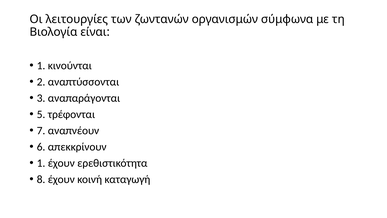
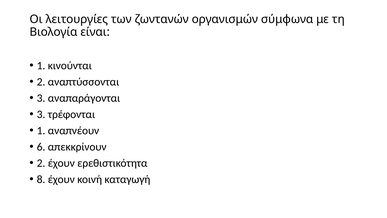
5: 5 -> 3 (41, 114)
7: 7 -> 1 (41, 130)
1: 1 -> 2 (41, 163)
